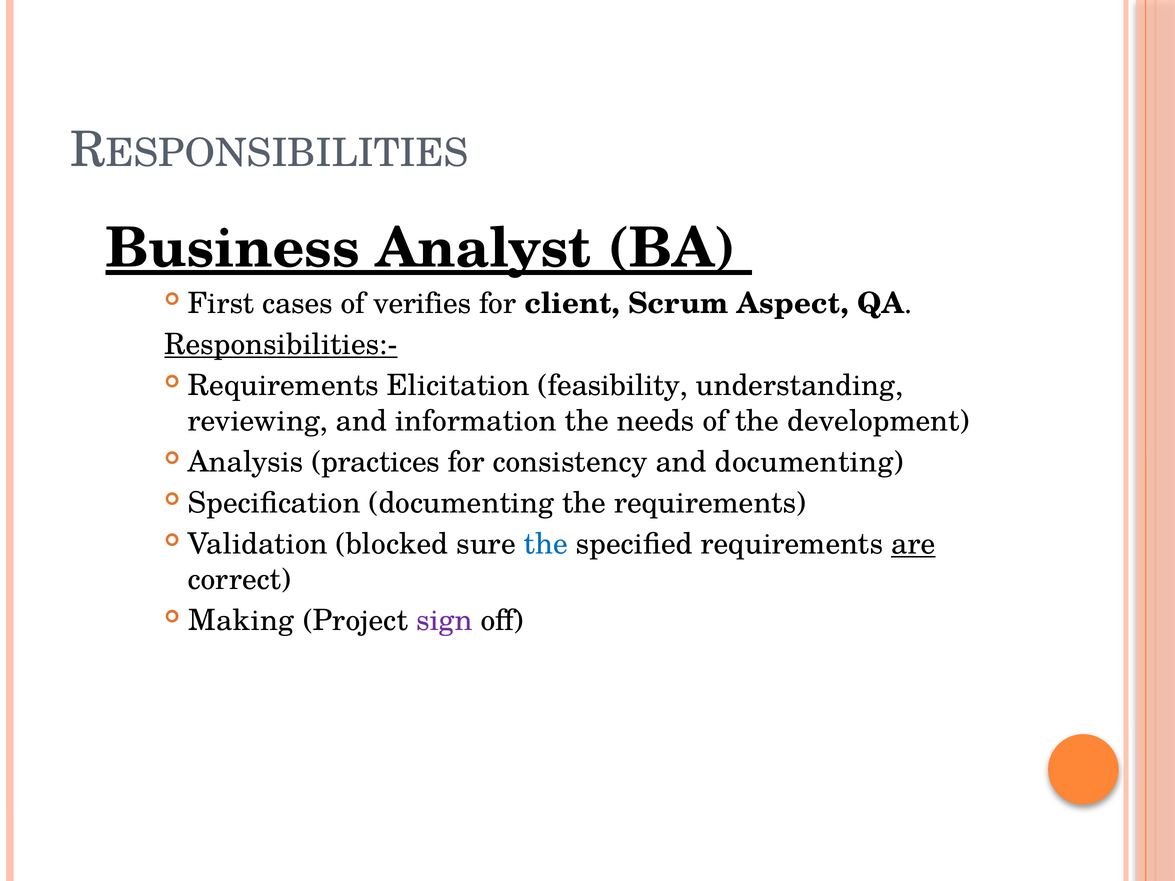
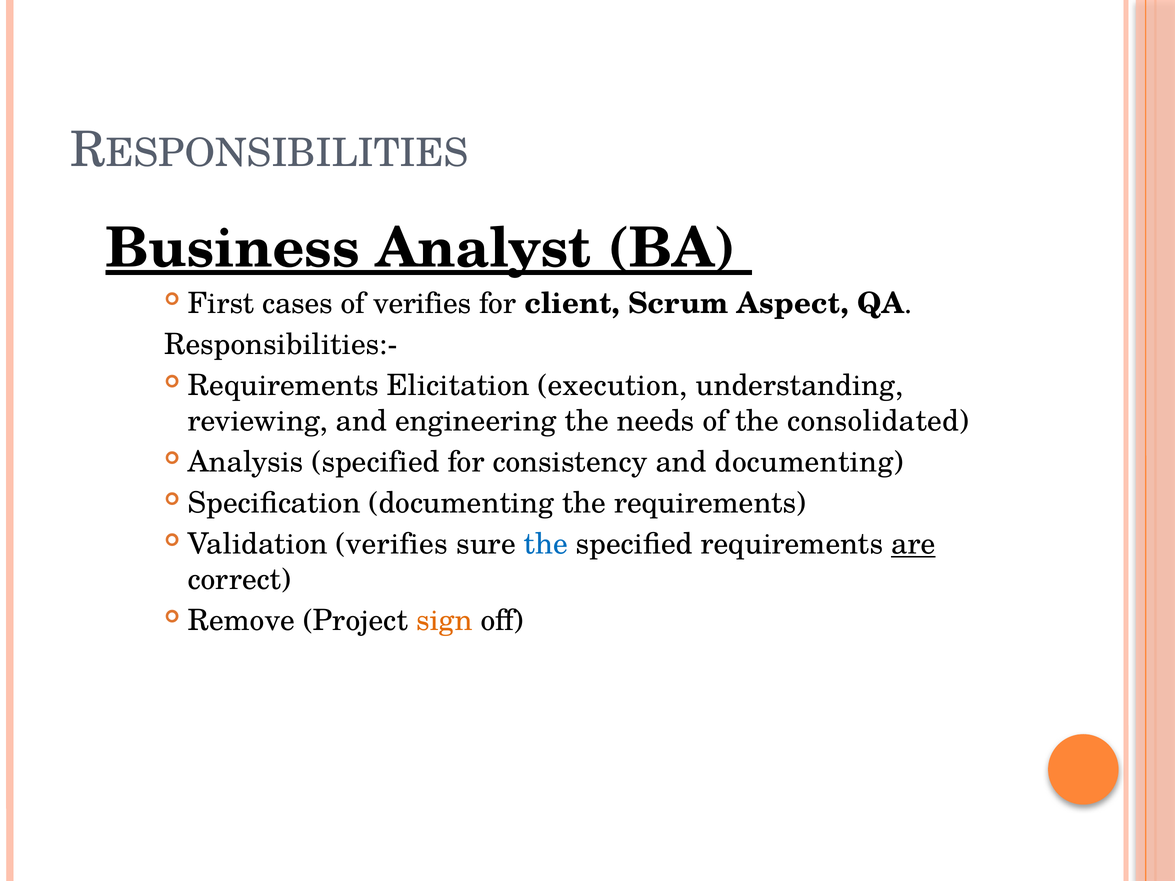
Responsibilities:- underline: present -> none (281, 345)
feasibility: feasibility -> execution (613, 386)
information: information -> engineering (476, 421)
development: development -> consolidated (878, 421)
Analysis practices: practices -> specified (376, 462)
Validation blocked: blocked -> verifies (392, 544)
Making: Making -> Remove (241, 621)
sign colour: purple -> orange (444, 621)
